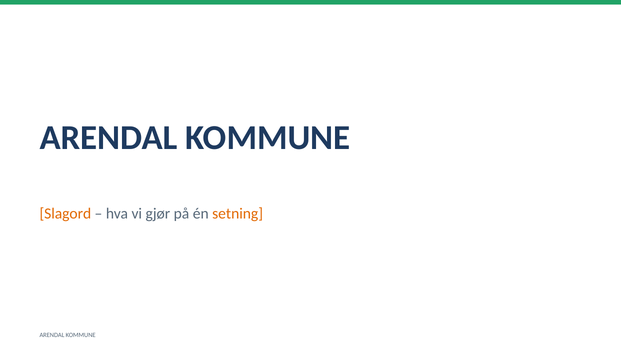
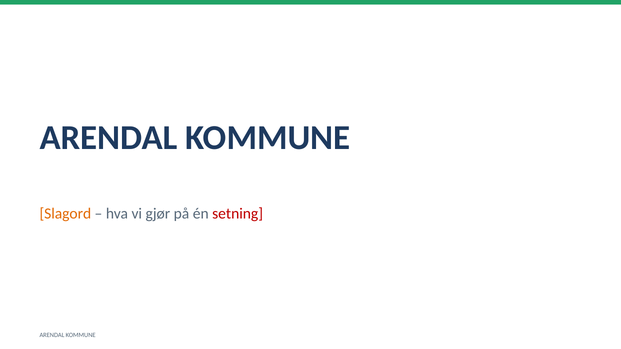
setning colour: orange -> red (238, 214)
